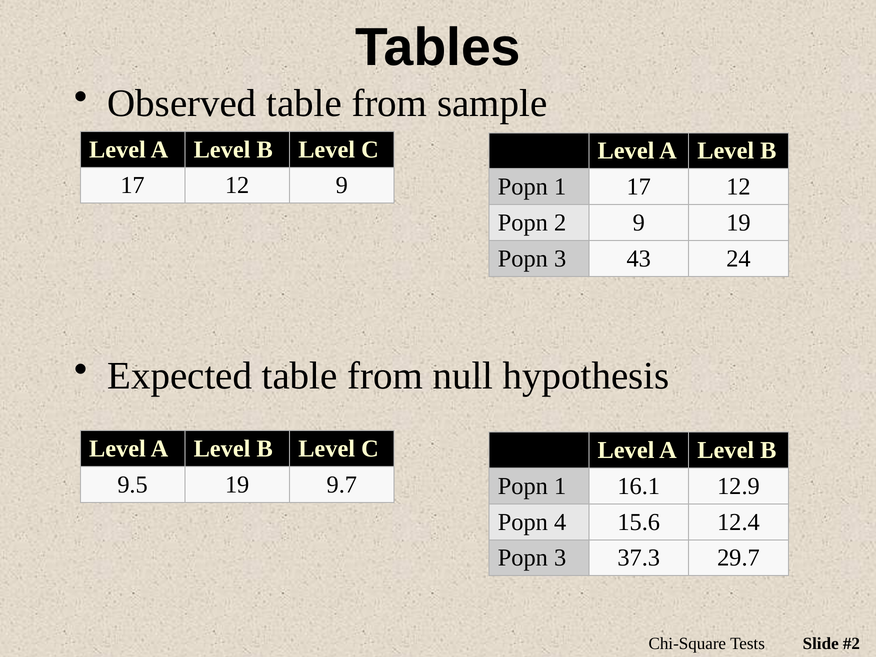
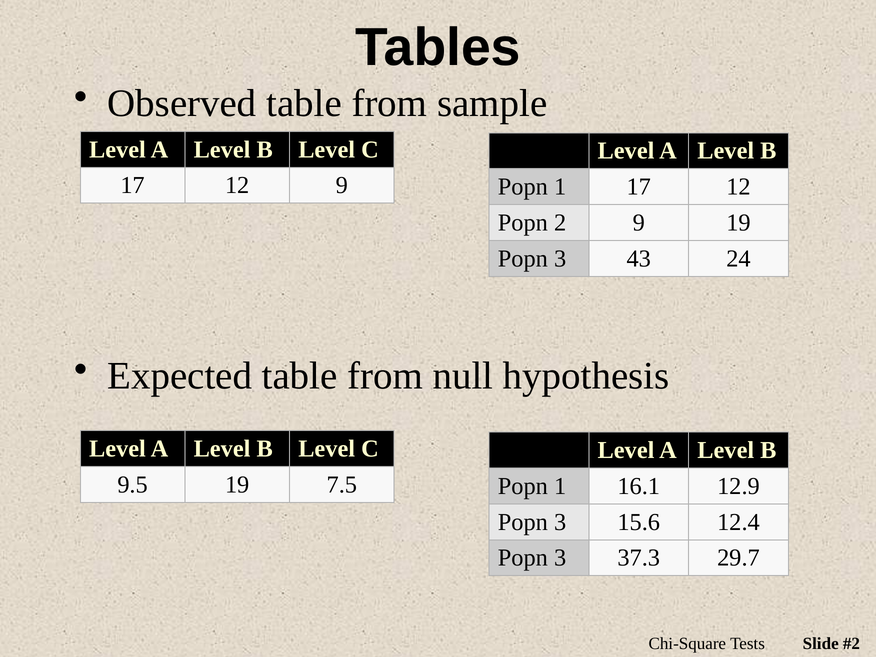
9.7: 9.7 -> 7.5 (342, 485)
4: 4 -> 3 (560, 522)
